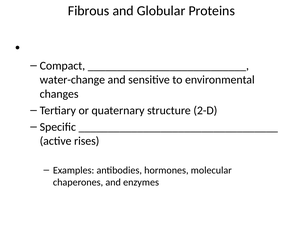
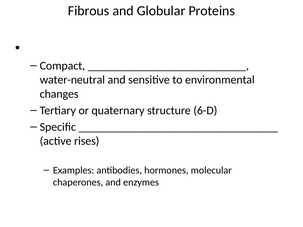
water-change: water-change -> water-neutral (72, 80)
2-D: 2-D -> 6-D (205, 111)
